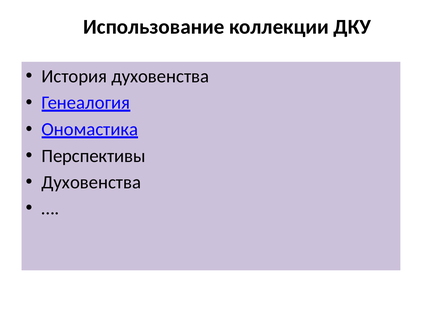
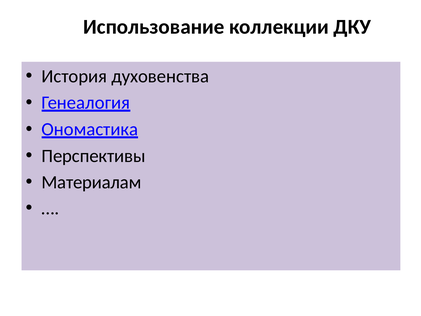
Духовенства: Духовенства -> Материалам (91, 182)
